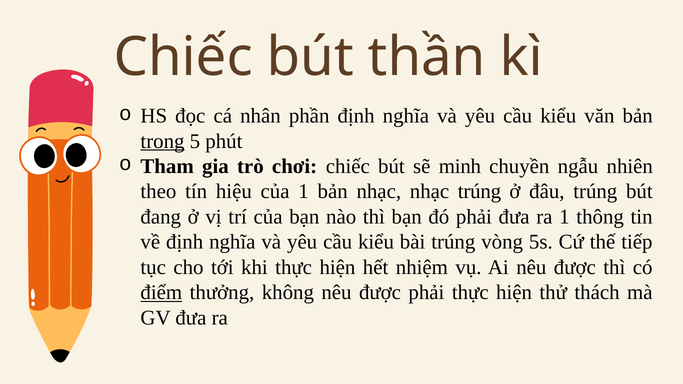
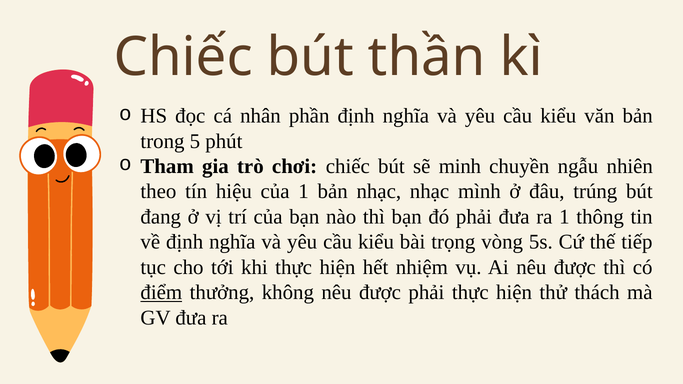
trong underline: present -> none (162, 141)
nhạc trúng: trúng -> mình (479, 192)
bài trúng: trúng -> trọng (453, 242)
